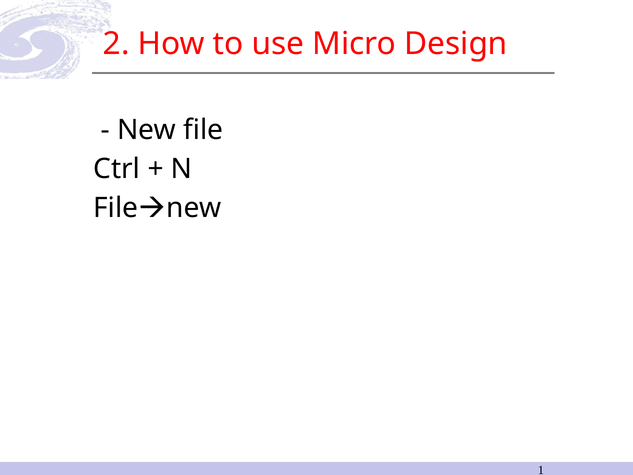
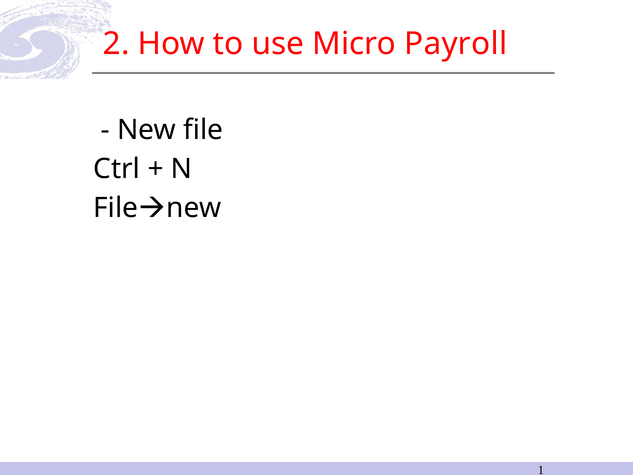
Design: Design -> Payroll (456, 44)
